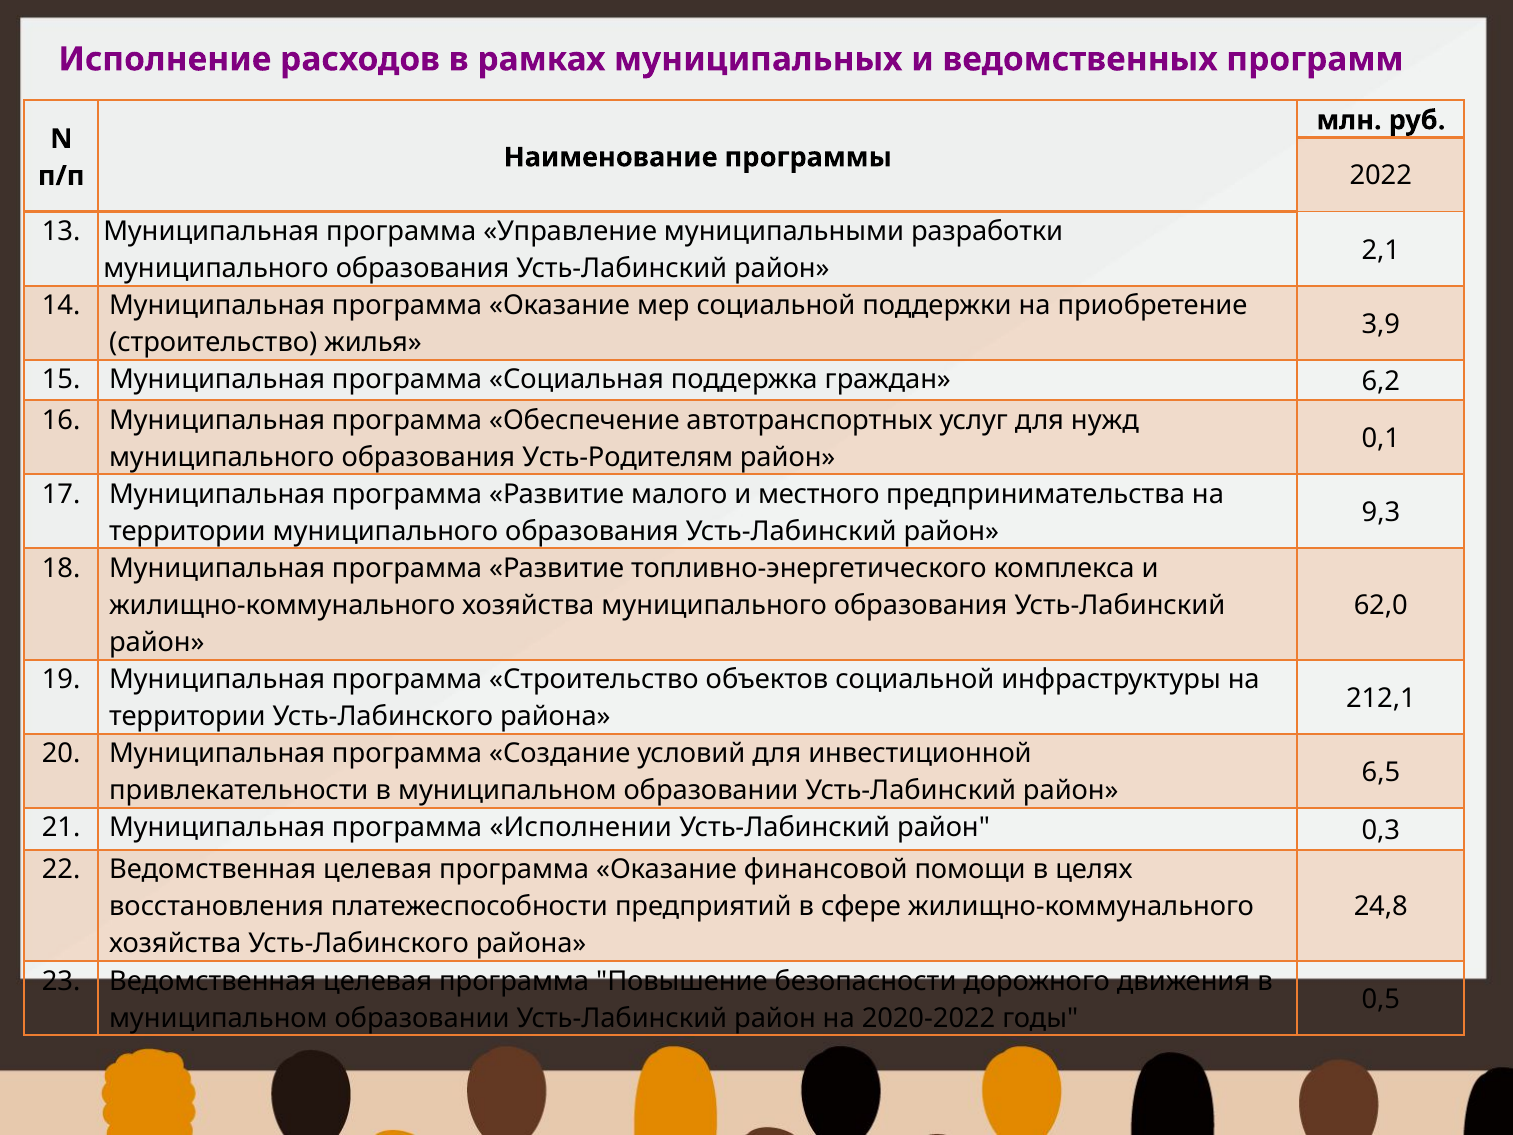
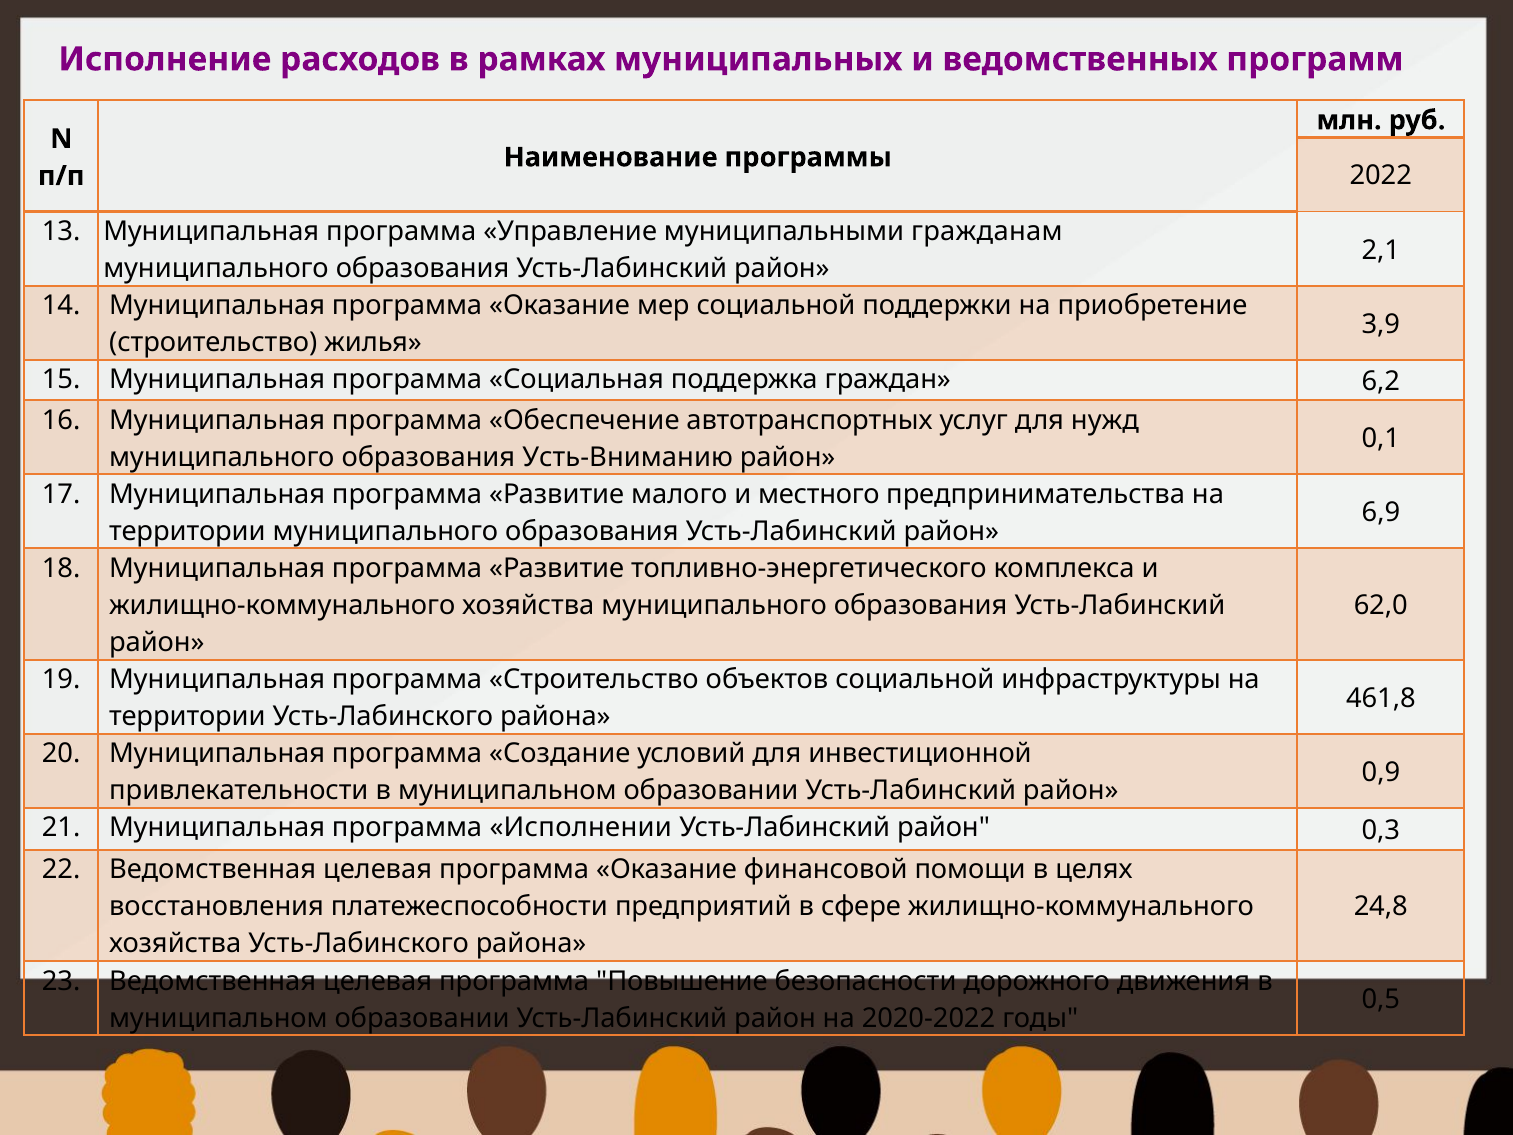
разработки: разработки -> гражданам (987, 232)
Усть-Родителям: Усть-Родителям -> Усть-Вниманию (628, 457)
9,3: 9,3 -> 6,9 (1381, 513)
212,1: 212,1 -> 461,8 (1381, 698)
6,5: 6,5 -> 0,9 (1381, 772)
